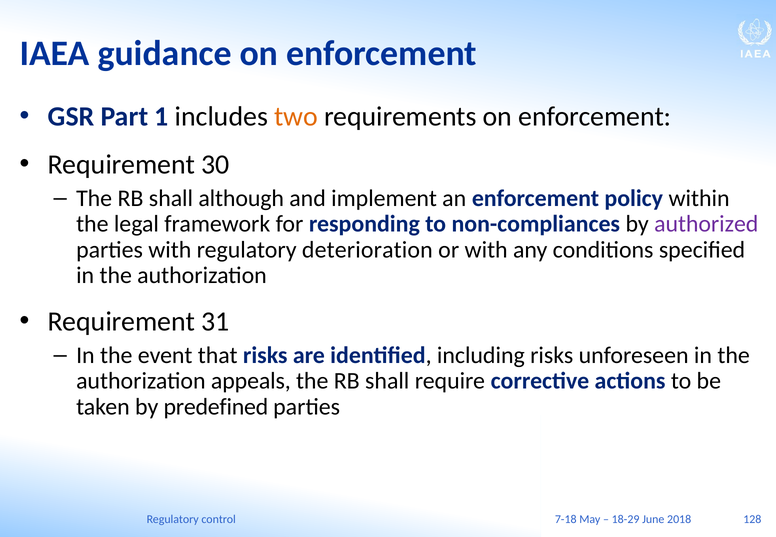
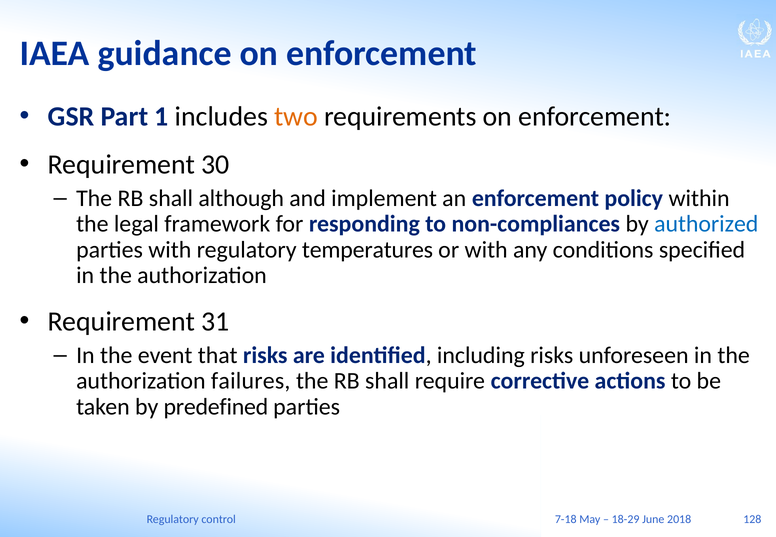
authorized colour: purple -> blue (706, 224)
deterioration: deterioration -> temperatures (368, 250)
appeals: appeals -> failures (251, 381)
